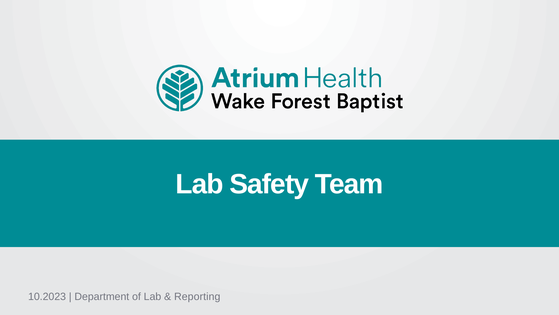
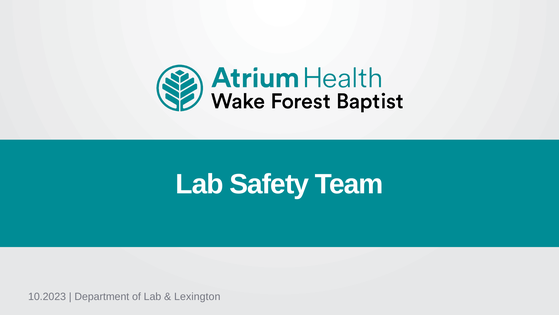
Reporting: Reporting -> Lexington (197, 296)
